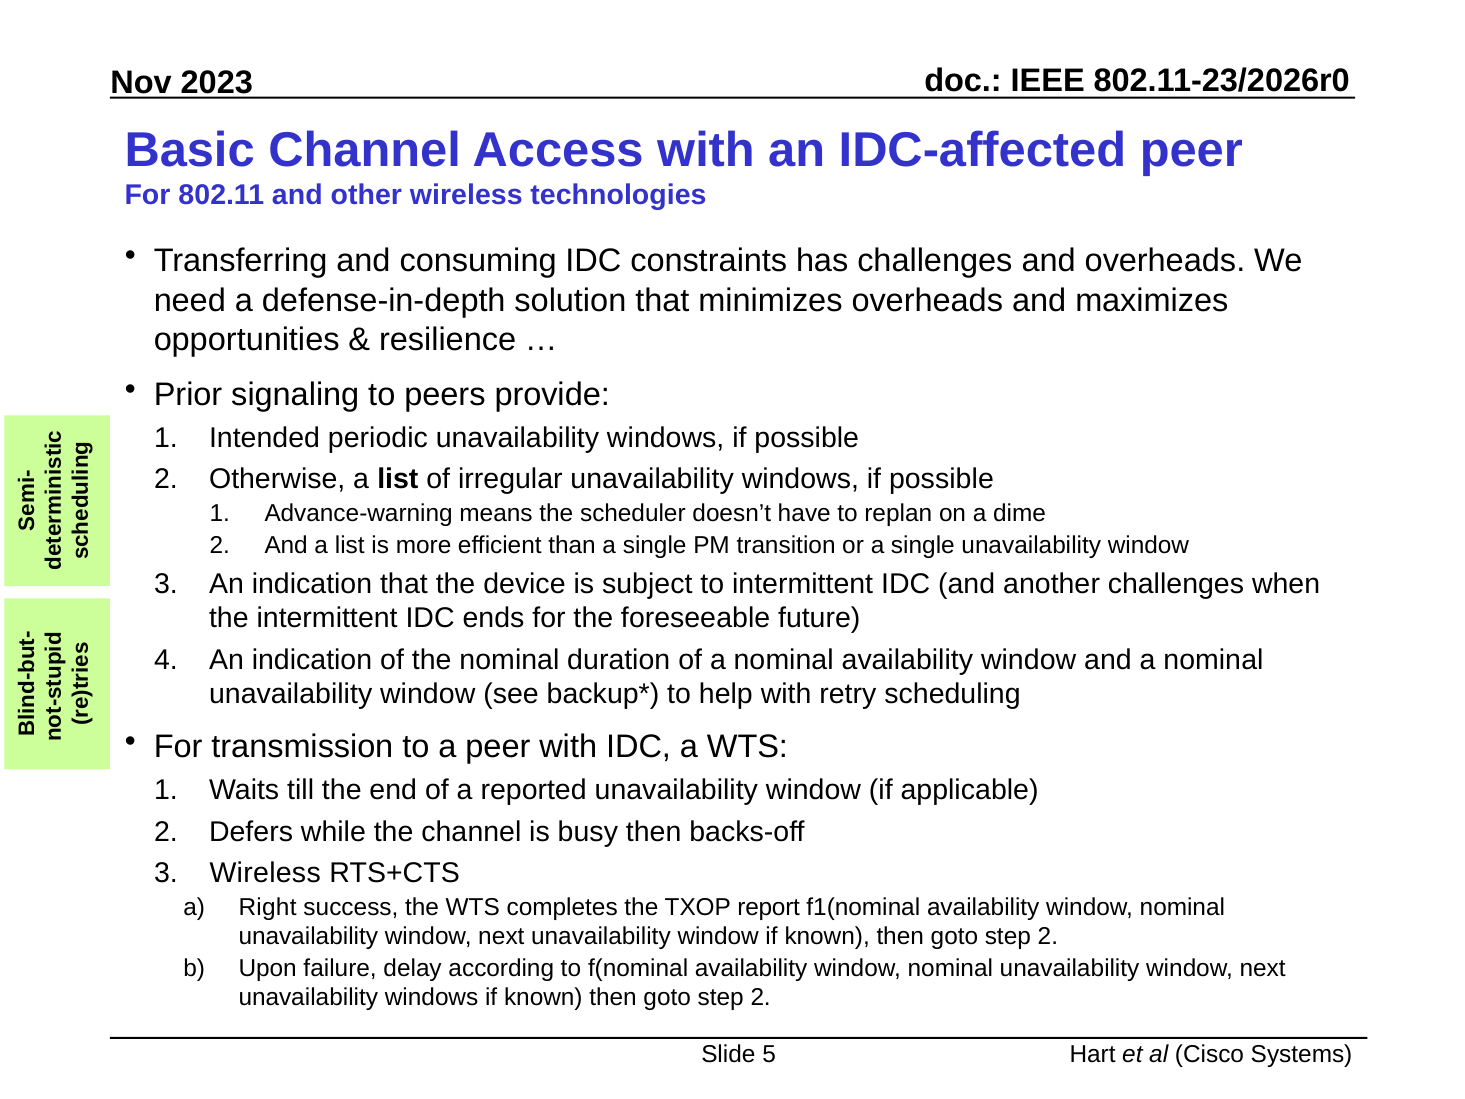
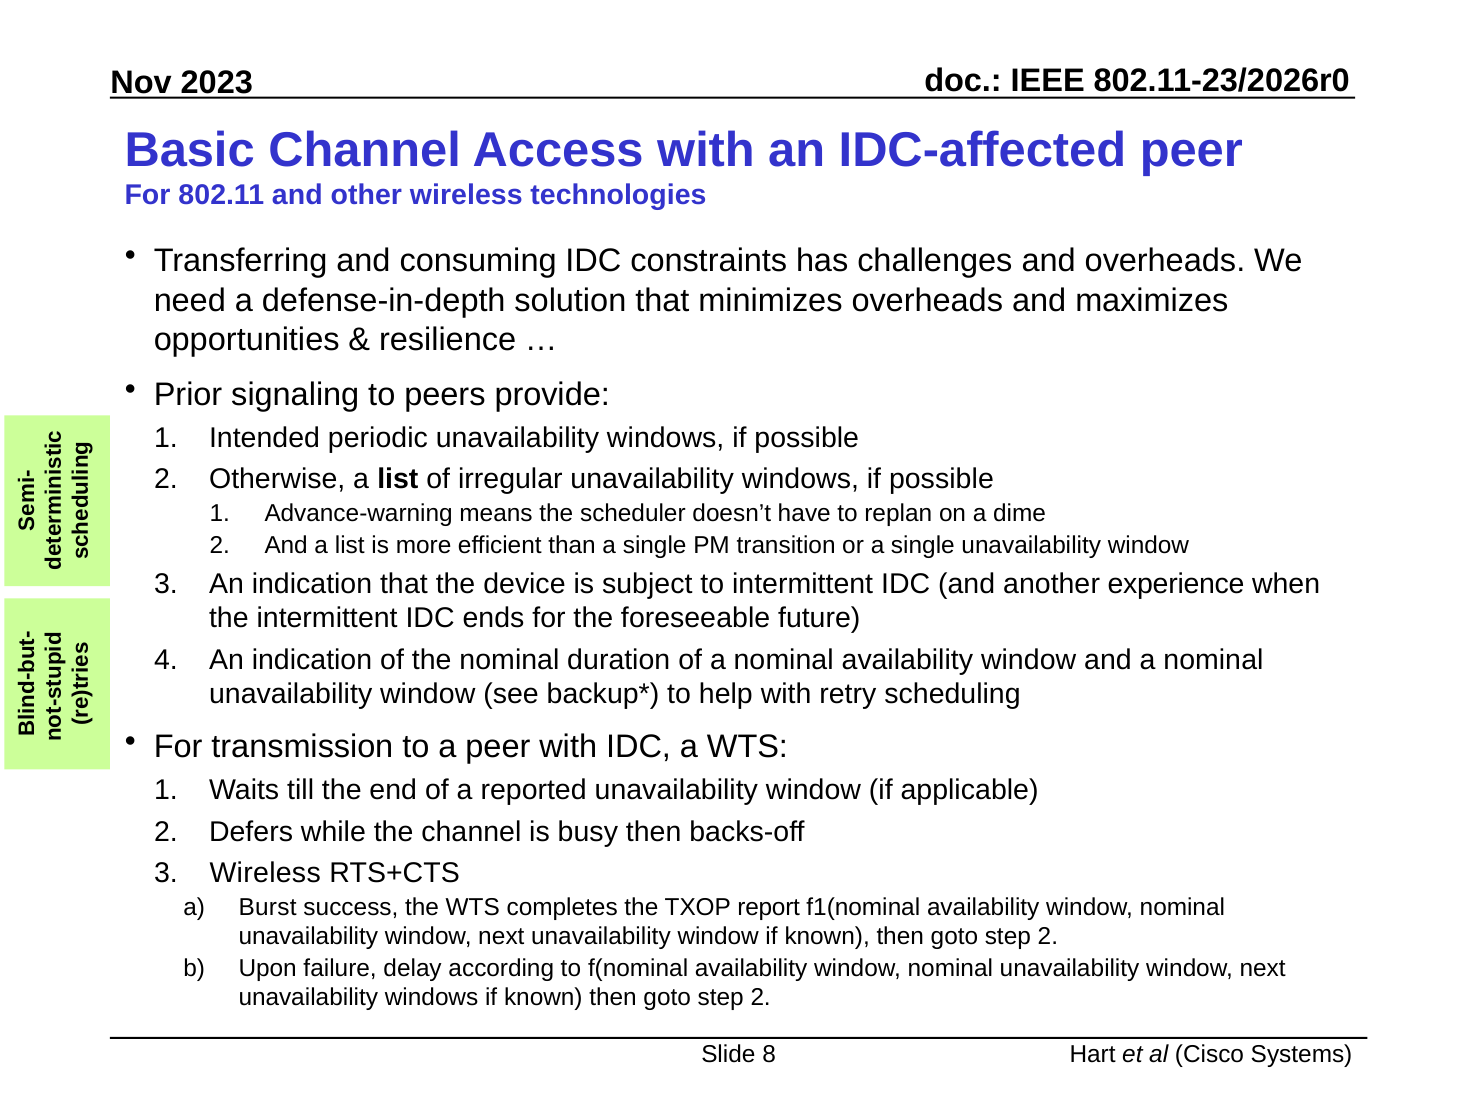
another challenges: challenges -> experience (1176, 584)
Right: Right -> Burst (268, 907)
5: 5 -> 8 (769, 1054)
